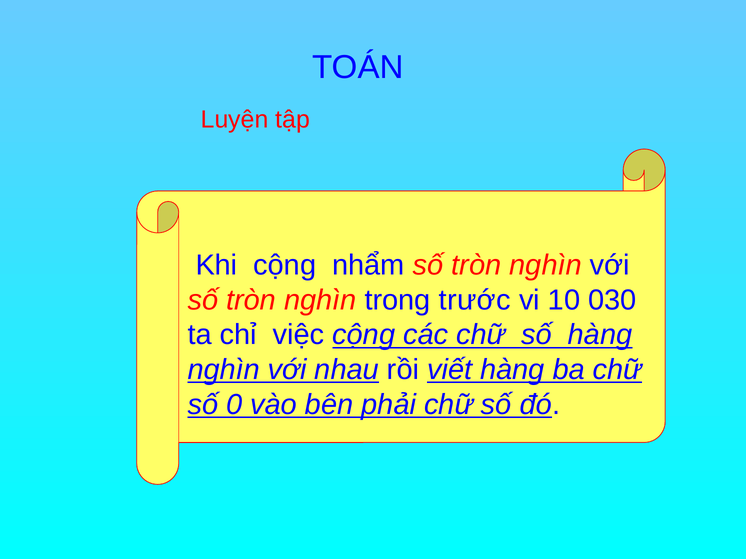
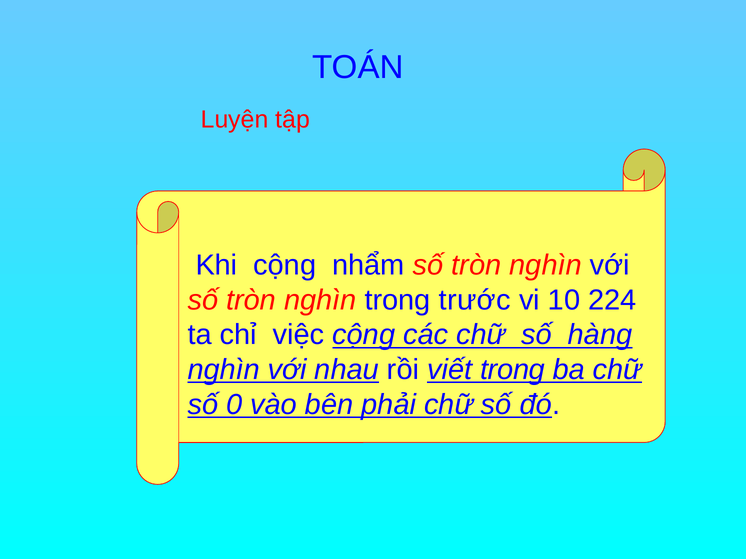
030: 030 -> 224 (612, 300)
viết hàng: hàng -> trong (513, 370)
